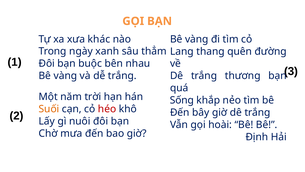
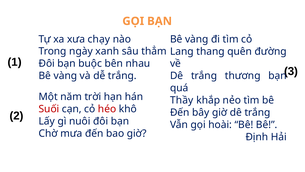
khác: khác -> chạy (99, 39)
Sống: Sống -> Thầy (182, 100)
Suối colour: orange -> red (49, 109)
